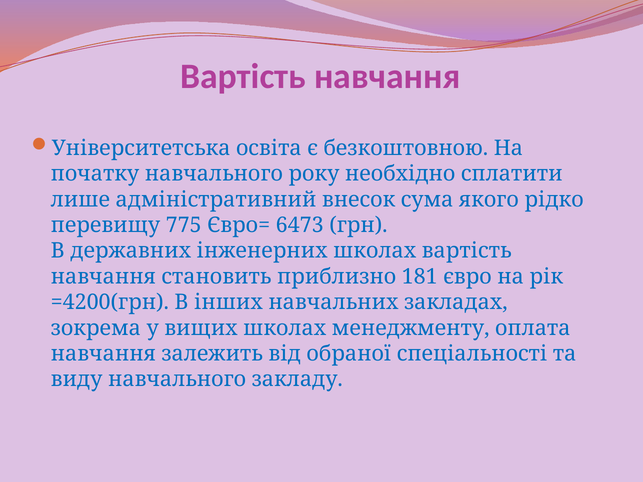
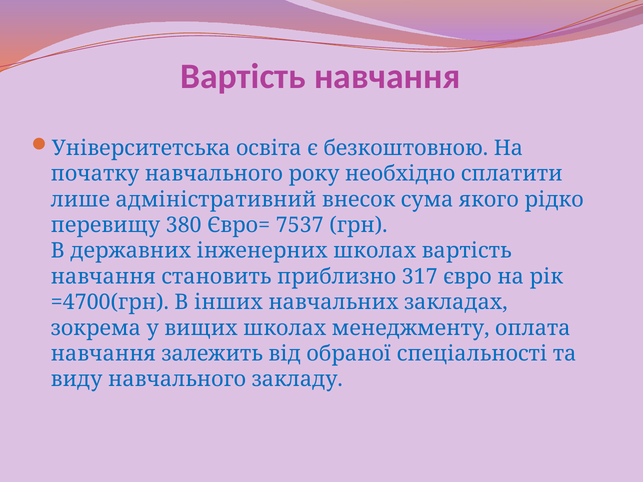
775: 775 -> 380 (184, 225)
6473: 6473 -> 7537 (300, 225)
181: 181 -> 317 (420, 277)
=4200(грн: =4200(грн -> =4700(грн (110, 302)
